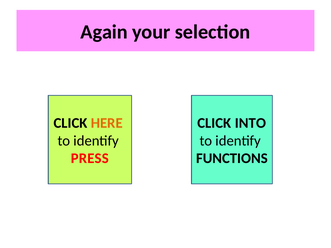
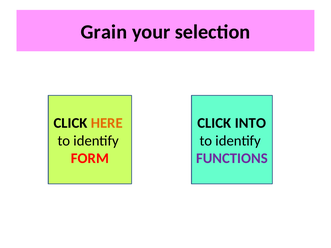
Again: Again -> Grain (104, 32)
PRESS: PRESS -> FORM (90, 158)
FUNCTIONS colour: black -> purple (232, 158)
